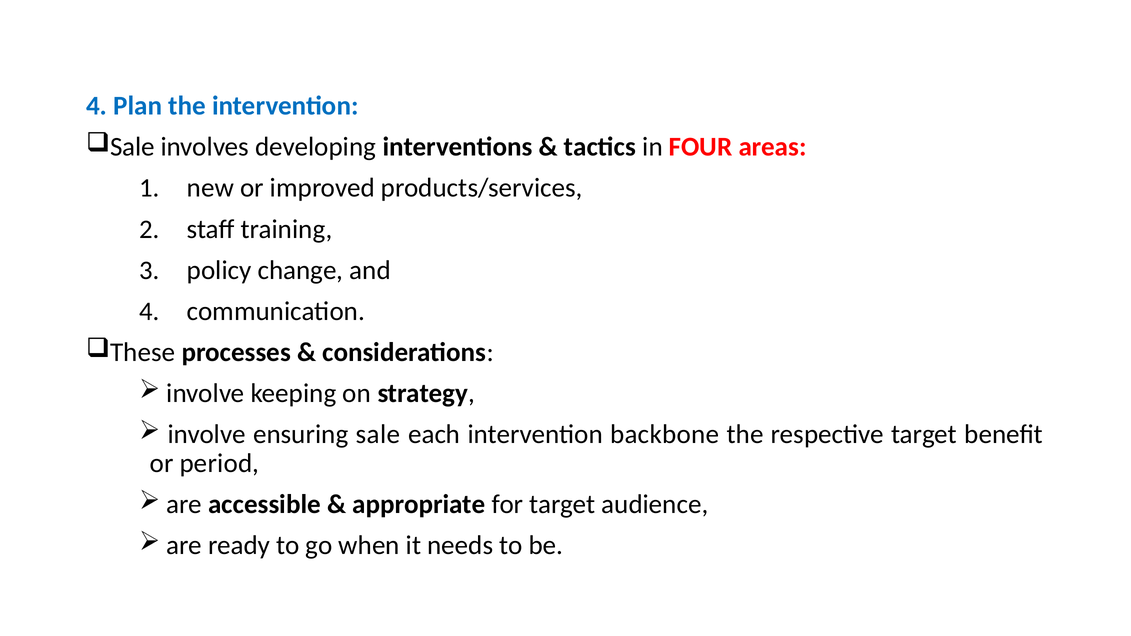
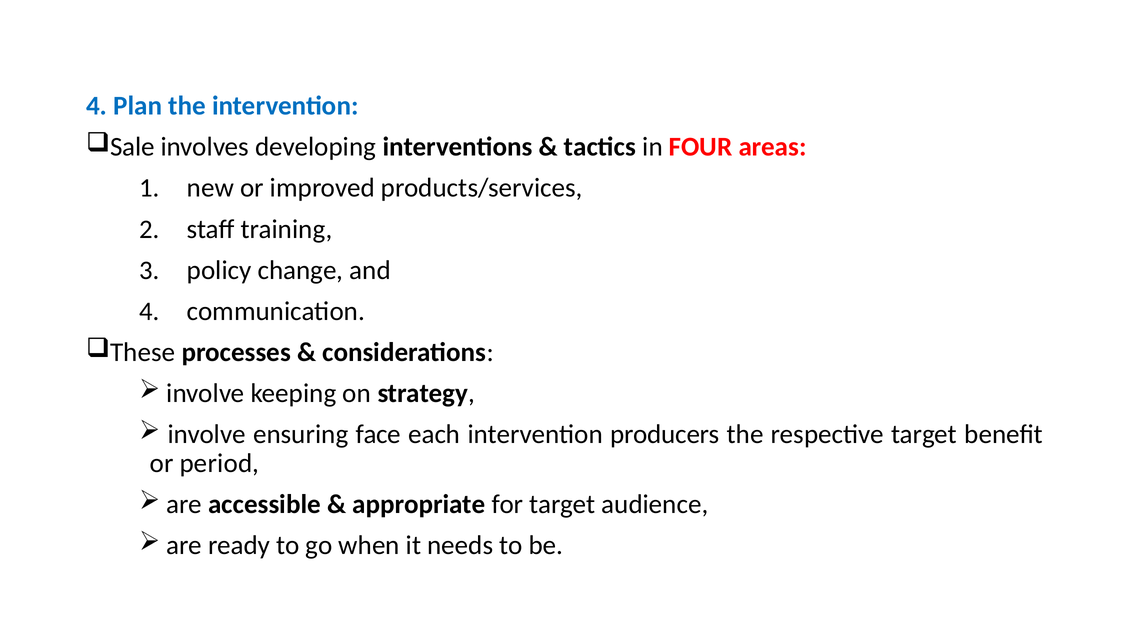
ensuring sale: sale -> face (378, 434)
backbone: backbone -> producers (665, 434)
